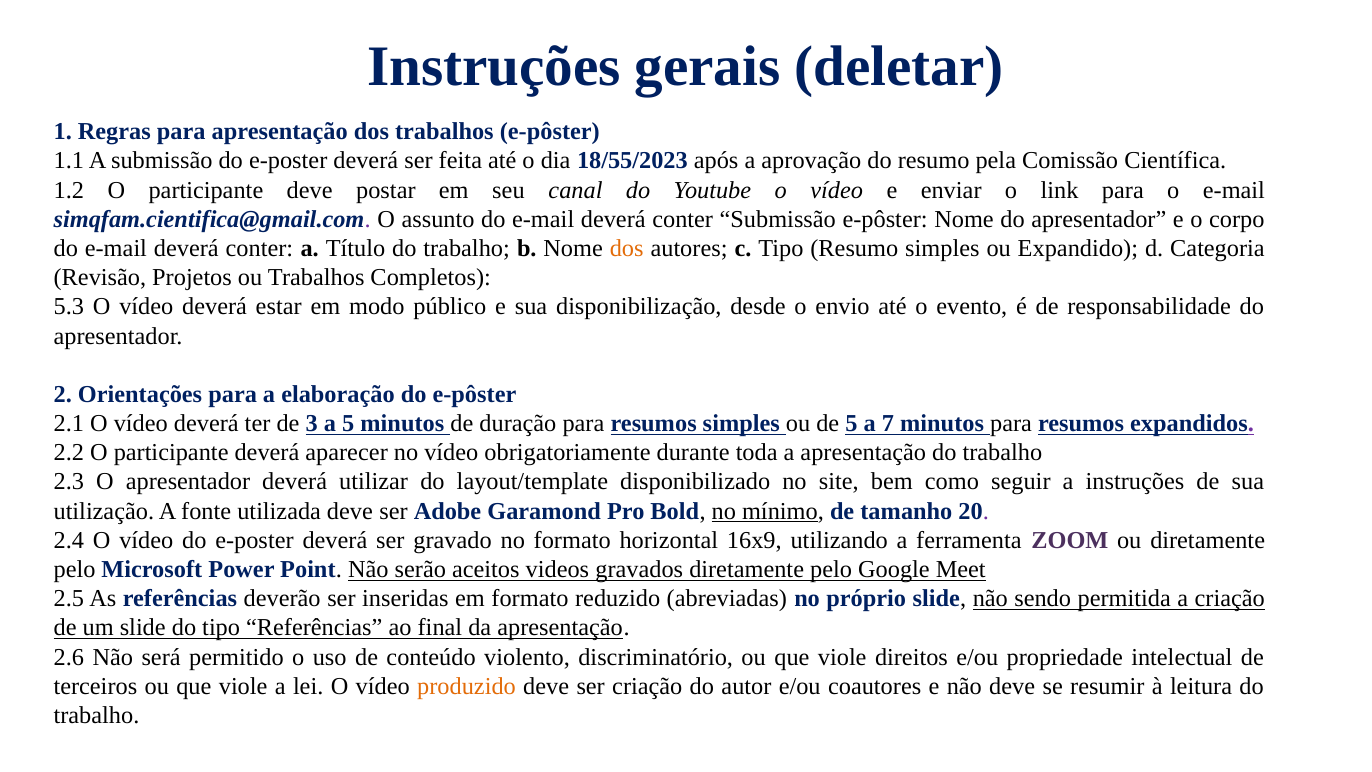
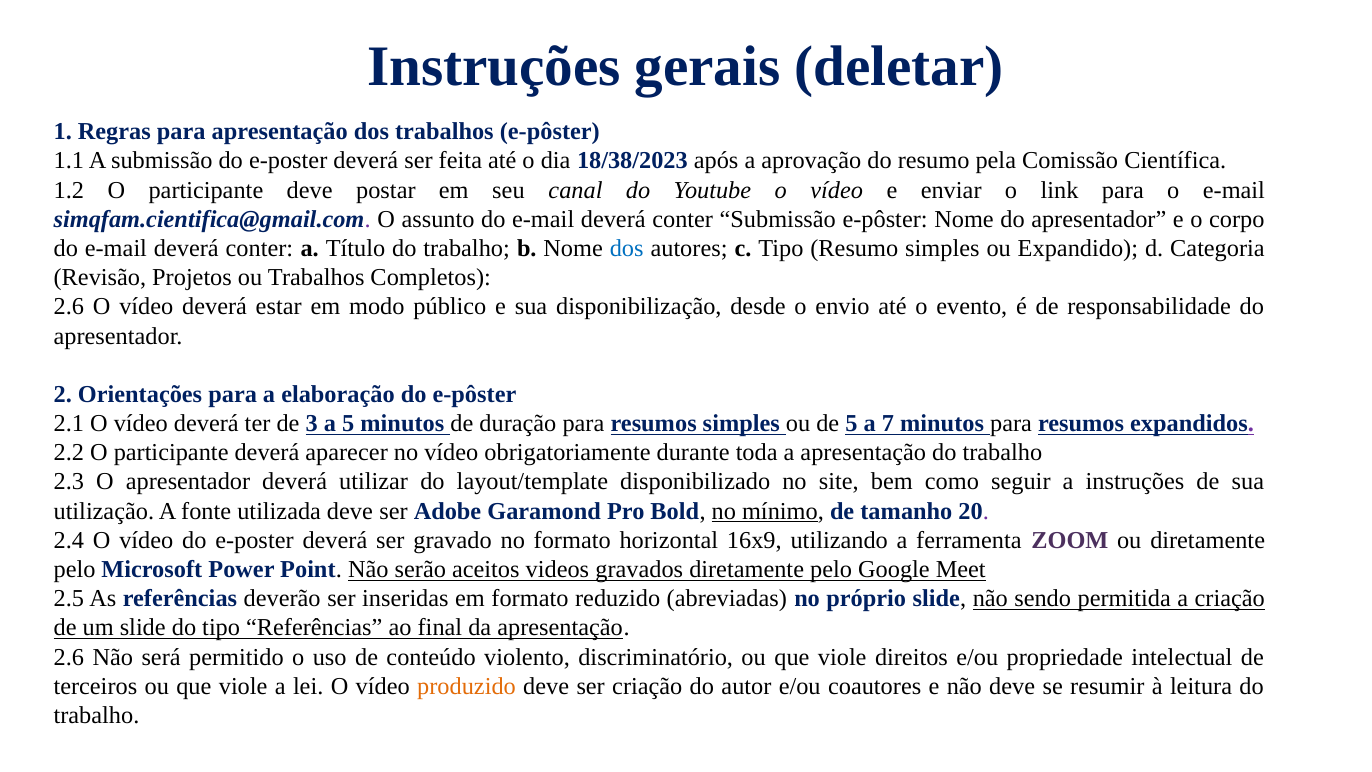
18/55/2023: 18/55/2023 -> 18/38/2023 (632, 161)
dos colour: orange -> blue (627, 248)
5.3: 5.3 -> 2.6 (69, 307)
